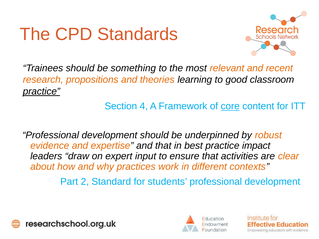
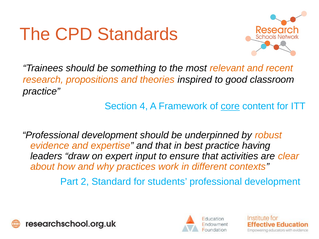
learning: learning -> inspired (195, 80)
practice underline: present -> none (41, 92)
impact: impact -> having (256, 146)
